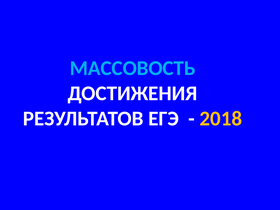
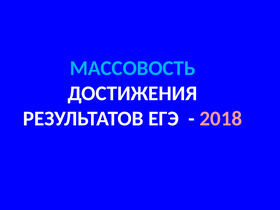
2018 colour: yellow -> pink (221, 119)
